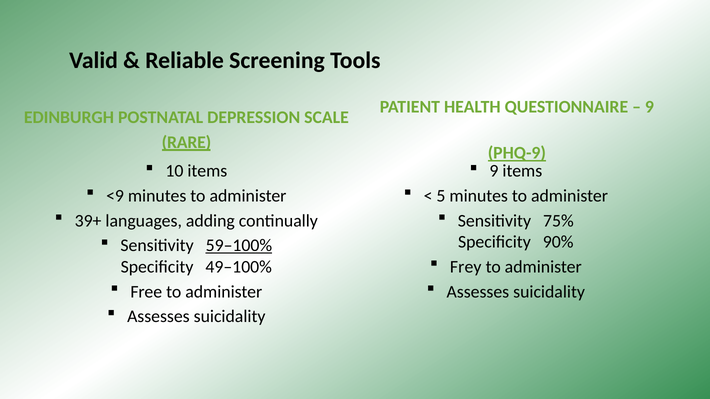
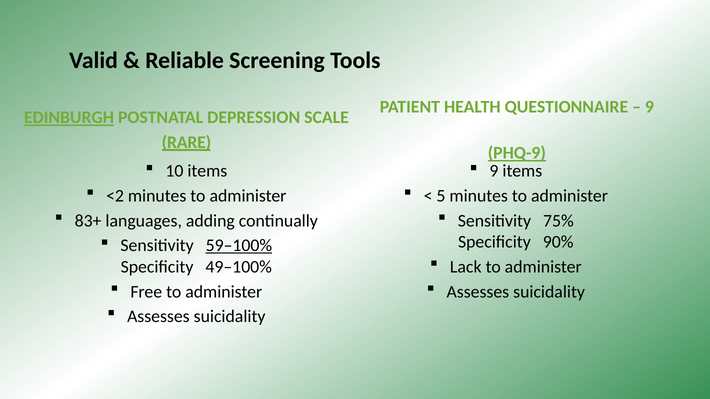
EDINBURGH underline: none -> present (69, 118)
<9: <9 -> <2 (115, 196)
39+: 39+ -> 83+ (88, 221)
Frey: Frey -> Lack (466, 267)
